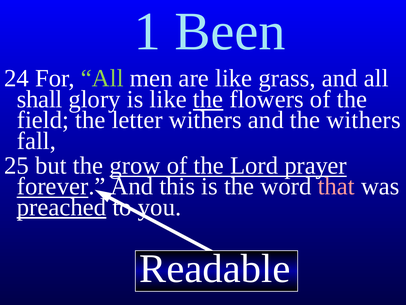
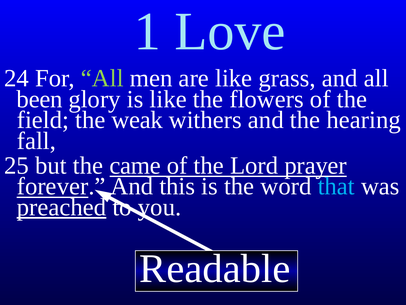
Been: Been -> Love (230, 32)
shall: shall -> been (40, 99)
the underline: present -> none (208, 99)
letter: letter -> weak (137, 120)
the withers: withers -> hearing (364, 120)
grow: grow -> came (135, 165)
that colour: pink -> light blue (336, 186)
